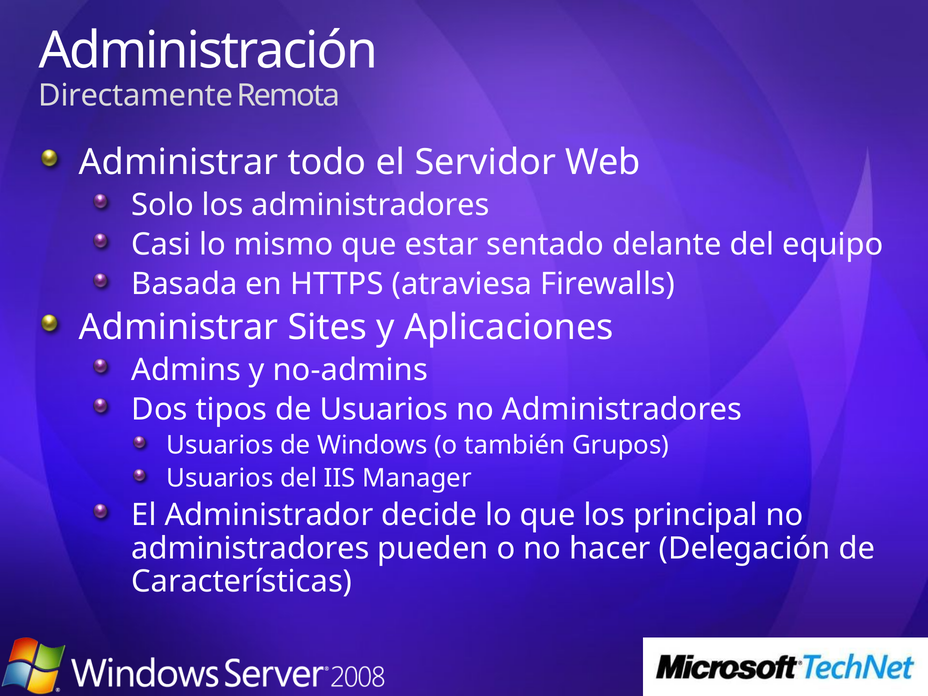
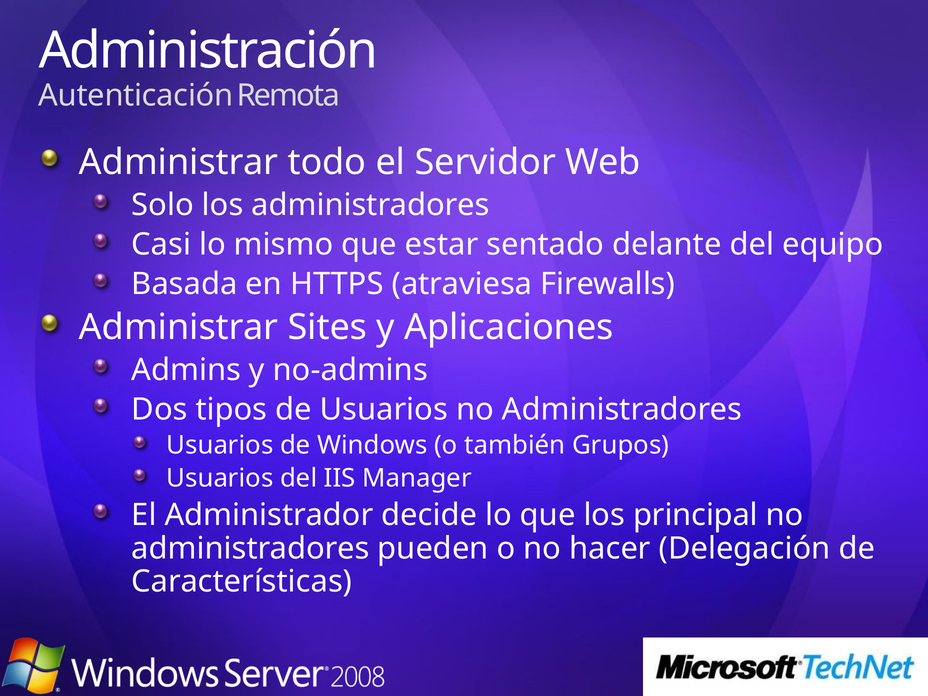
Directamente: Directamente -> Autenticación (136, 96)
